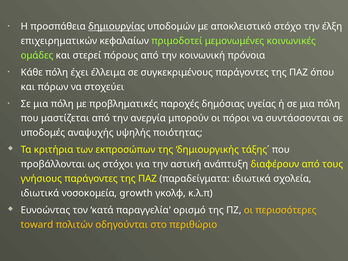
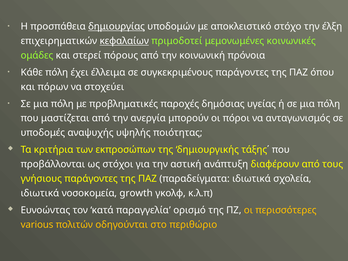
κεφαλαίων underline: none -> present (124, 41)
συντάσσονται: συντάσσονται -> ανταγωνισμός (298, 118)
toward: toward -> various (37, 225)
